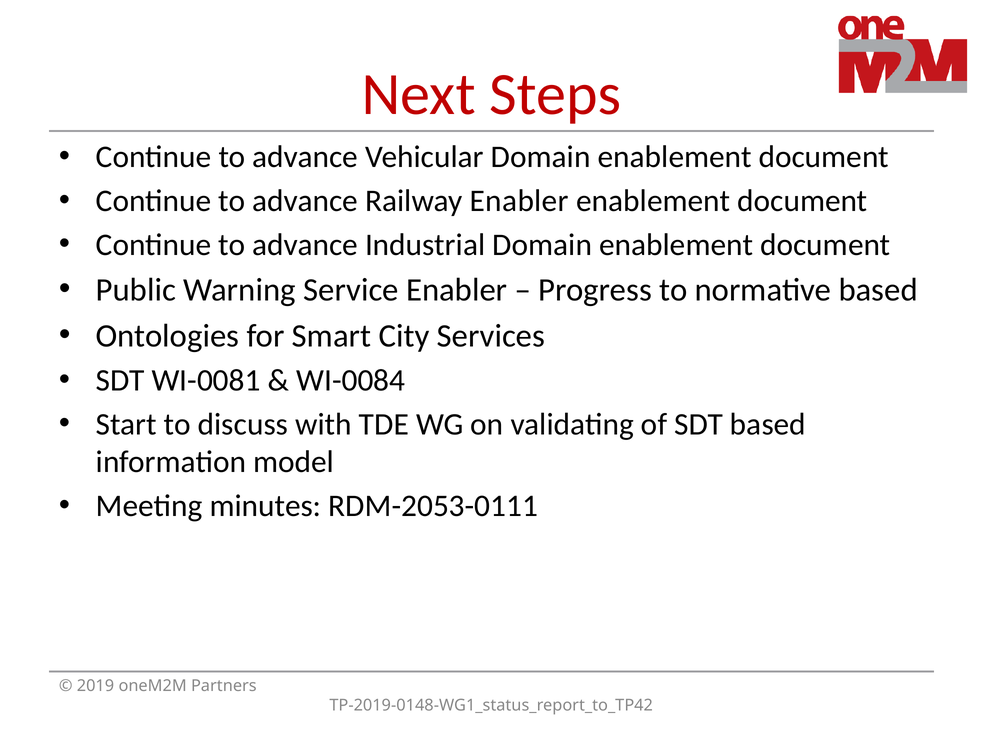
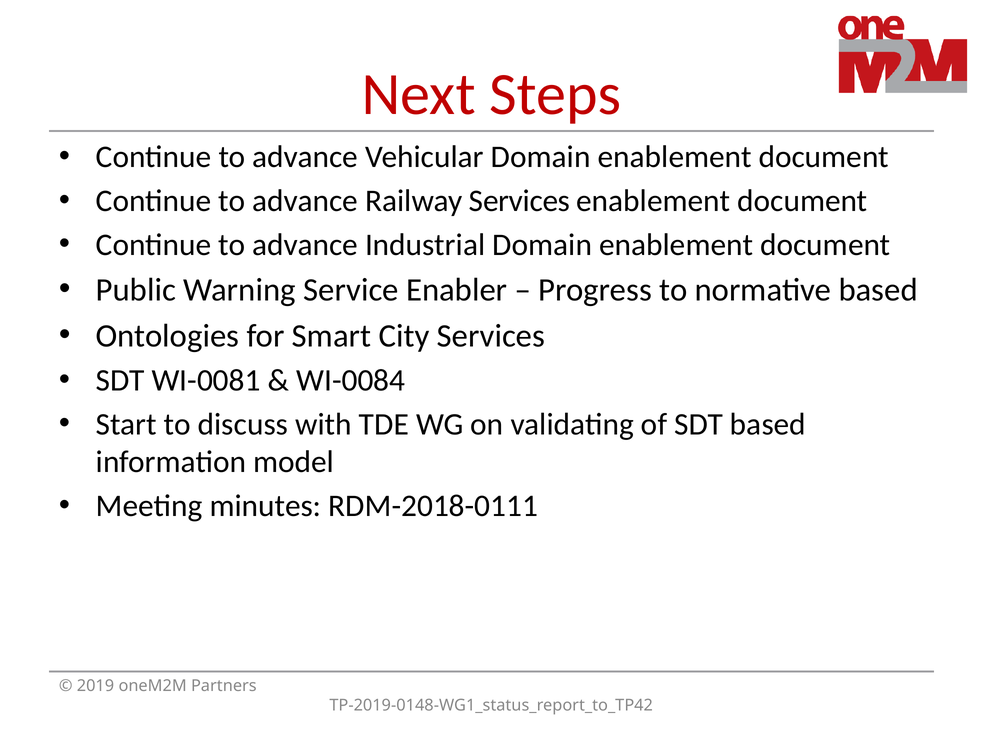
Railway Enabler: Enabler -> Services (520, 201)
RDM-2053-0111: RDM-2053-0111 -> RDM-2018-0111 (433, 506)
